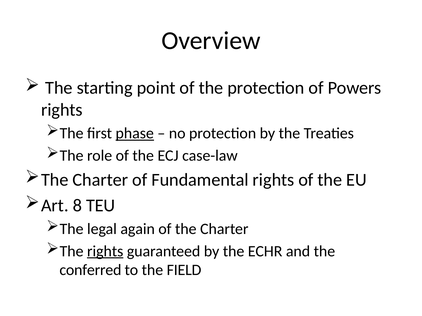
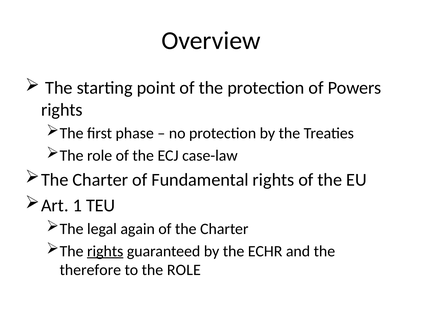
phase underline: present -> none (135, 133)
8: 8 -> 1 (77, 206)
conferred: conferred -> therefore (90, 271)
to the FIELD: FIELD -> ROLE (184, 271)
